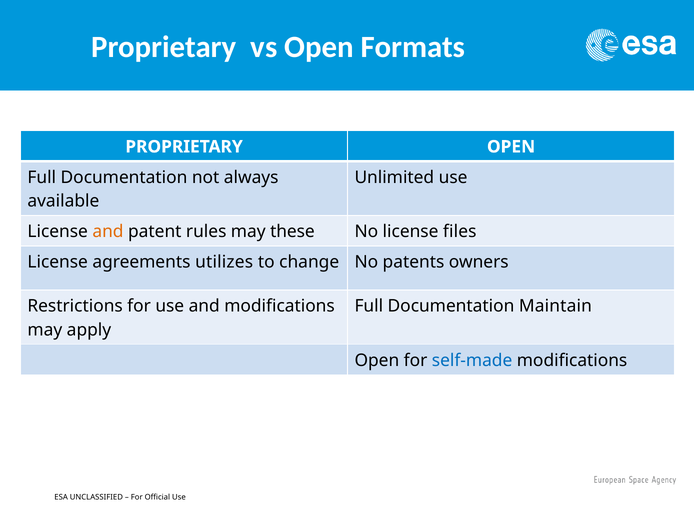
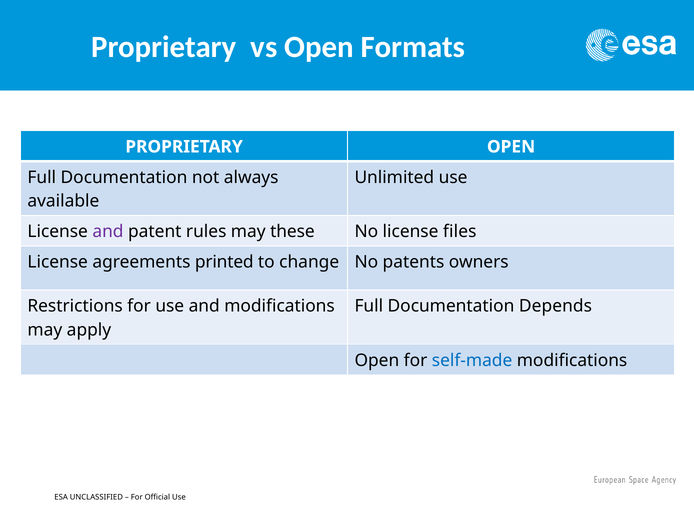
and colour: orange -> purple (108, 231)
utilizes: utilizes -> printed (224, 262)
Maintain: Maintain -> Depends (555, 306)
